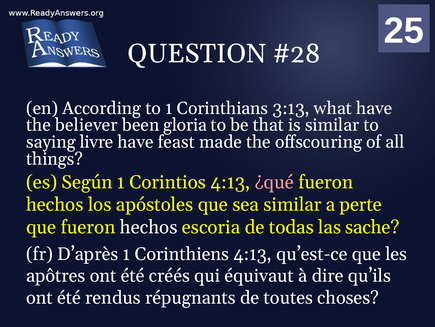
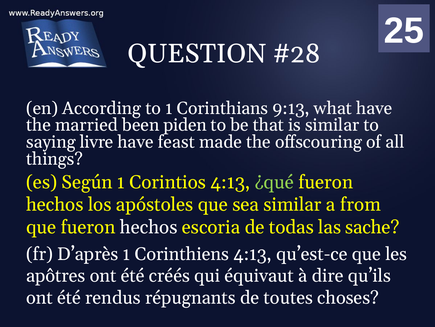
3:13: 3:13 -> 9:13 (291, 108)
believer: believer -> married (87, 125)
gloria: gloria -> piden (185, 125)
¿qué colour: pink -> light green (274, 182)
perte: perte -> from (361, 204)
